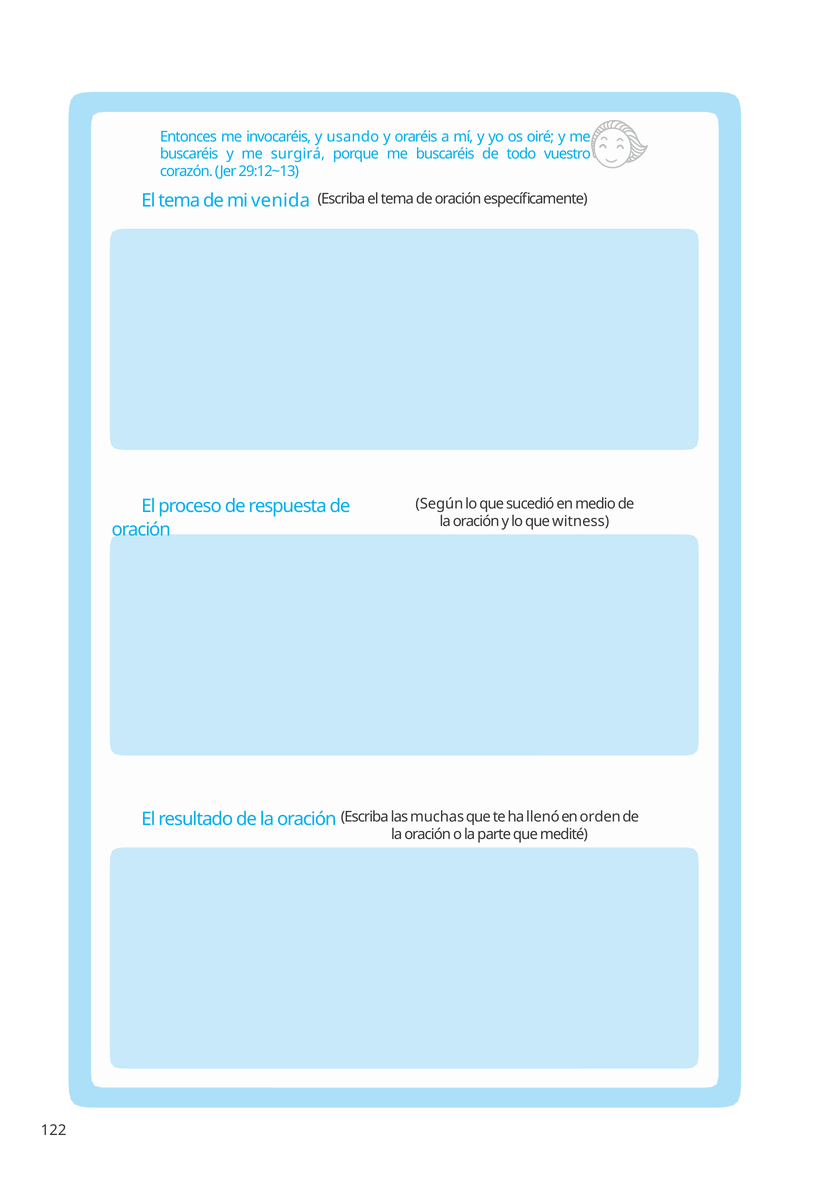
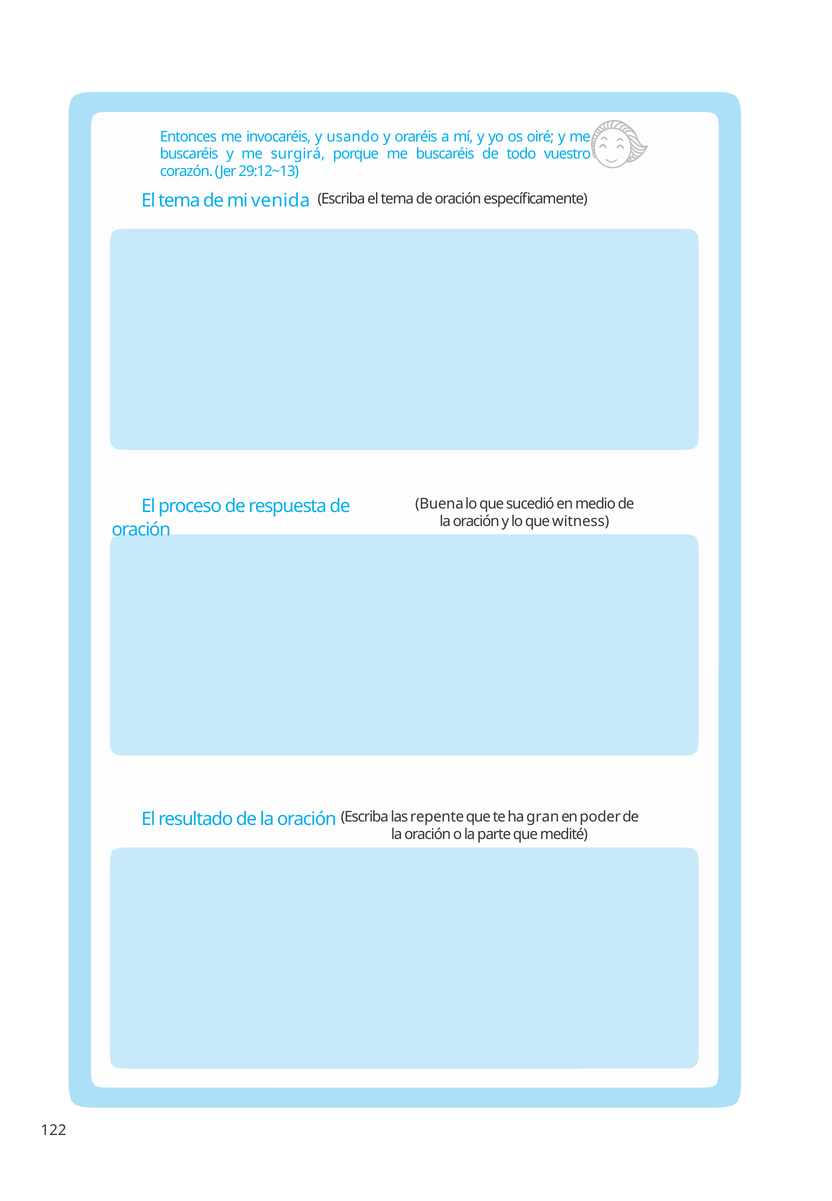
Según: Según -> Buena (439, 504)
muchas: muchas -> repente (437, 817)
llenó: llenó -> gran (543, 817)
orden: orden -> poder (600, 817)
